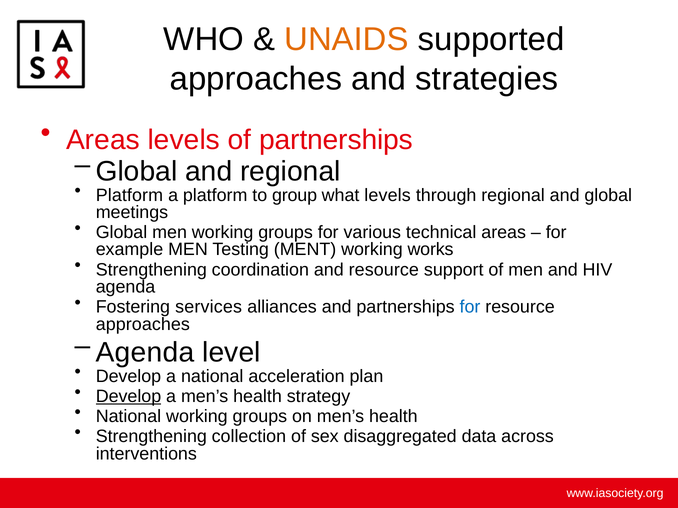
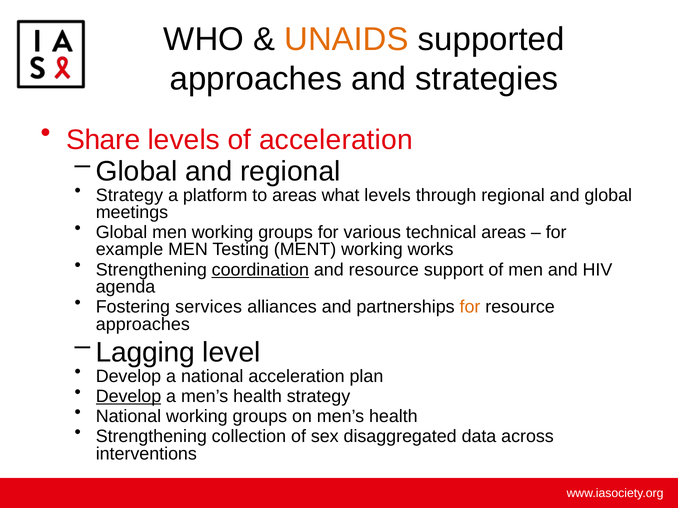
Areas: Areas -> Share (103, 140)
of partnerships: partnerships -> acceleration (336, 140)
Platform: Platform -> Strategy (129, 195)
to group: group -> areas (295, 195)
coordination underline: none -> present (260, 270)
for colour: blue -> orange (470, 307)
Agenda: Agenda -> Lagging (145, 353)
